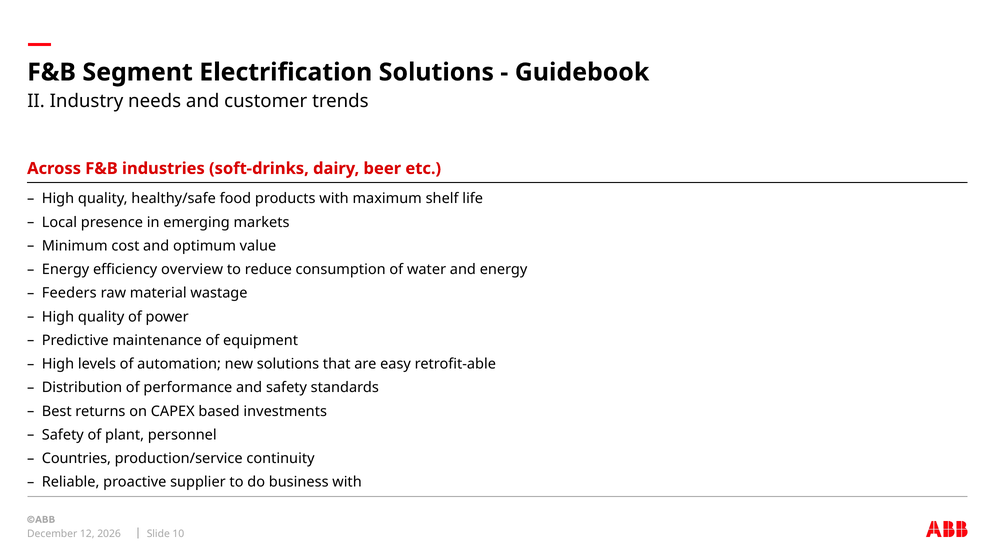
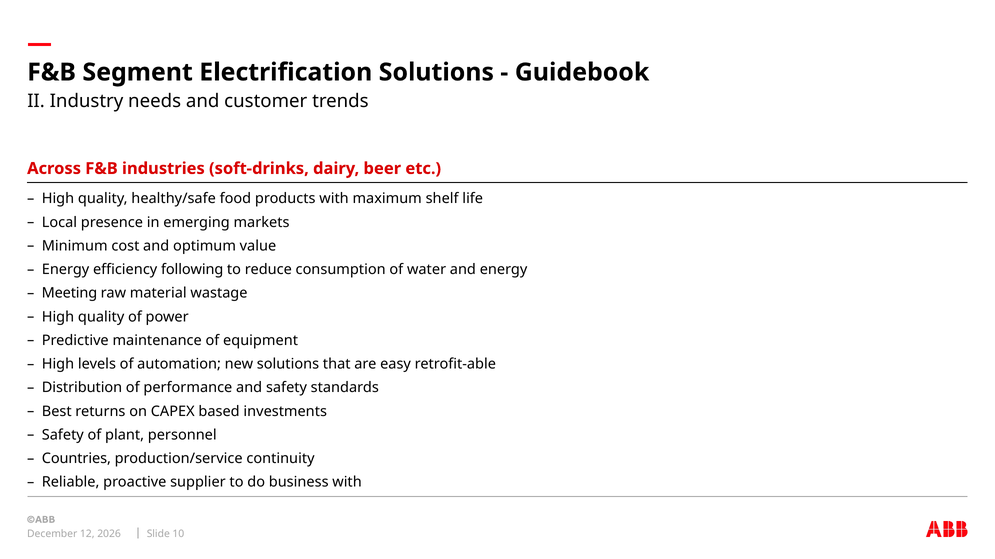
overview: overview -> following (192, 270)
Feeders: Feeders -> Meeting (69, 293)
